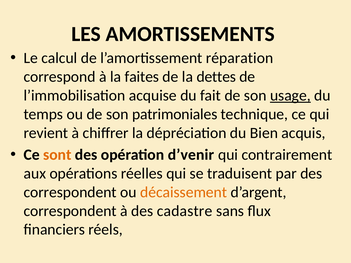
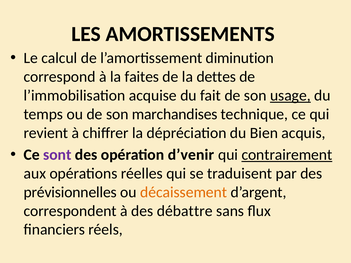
réparation: réparation -> diminution (240, 58)
patrimoniales: patrimoniales -> marchandises (175, 114)
sont colour: orange -> purple (57, 155)
contrairement underline: none -> present (287, 155)
correspondent: correspondent -> prévisionnelles (70, 192)
cadastre: cadastre -> débattre (185, 211)
